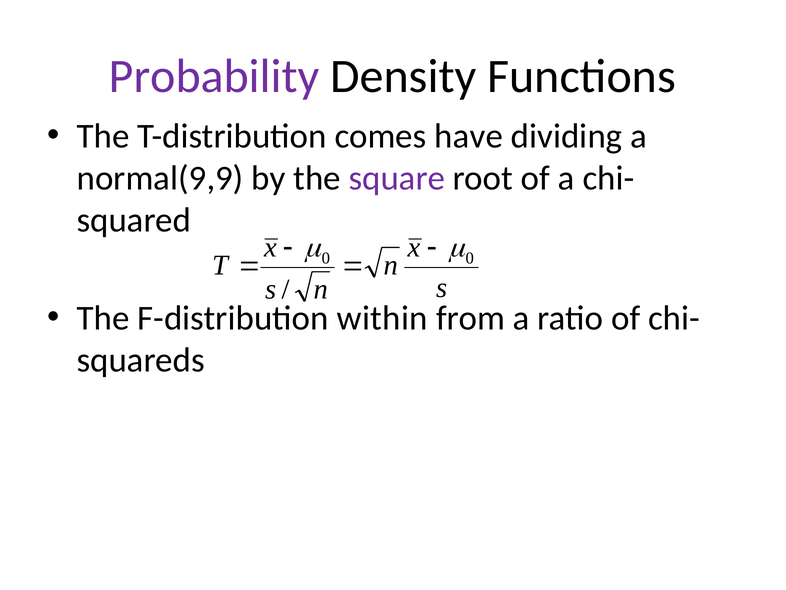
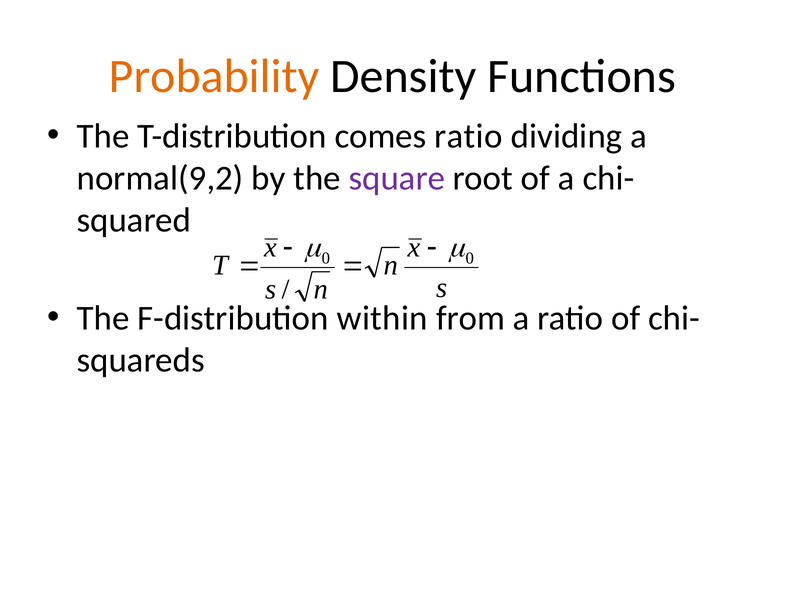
Probability colour: purple -> orange (214, 76)
comes have: have -> ratio (469, 136)
normal(9,9: normal(9,9 -> normal(9,2 (160, 178)
